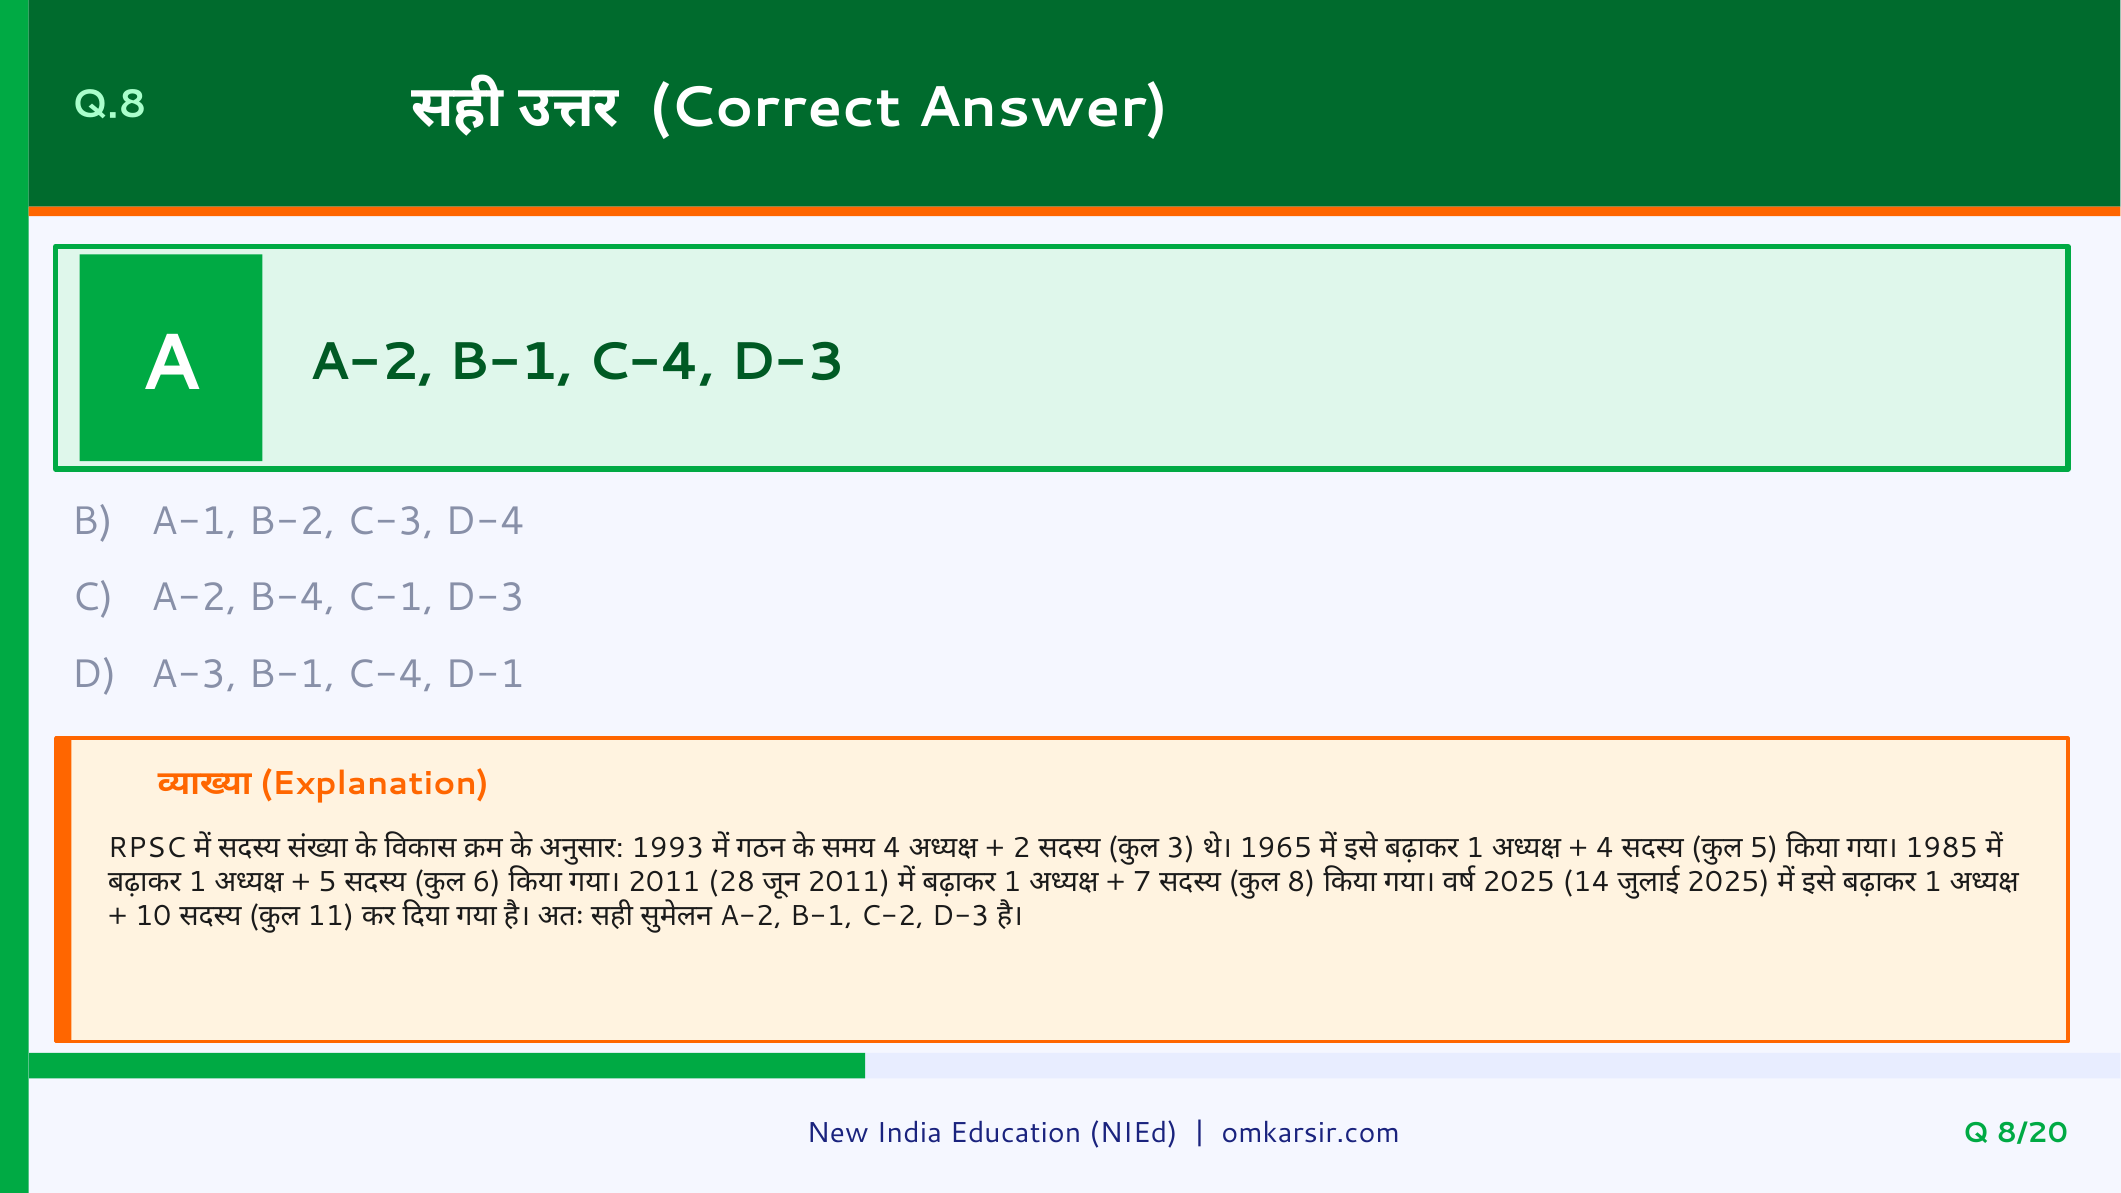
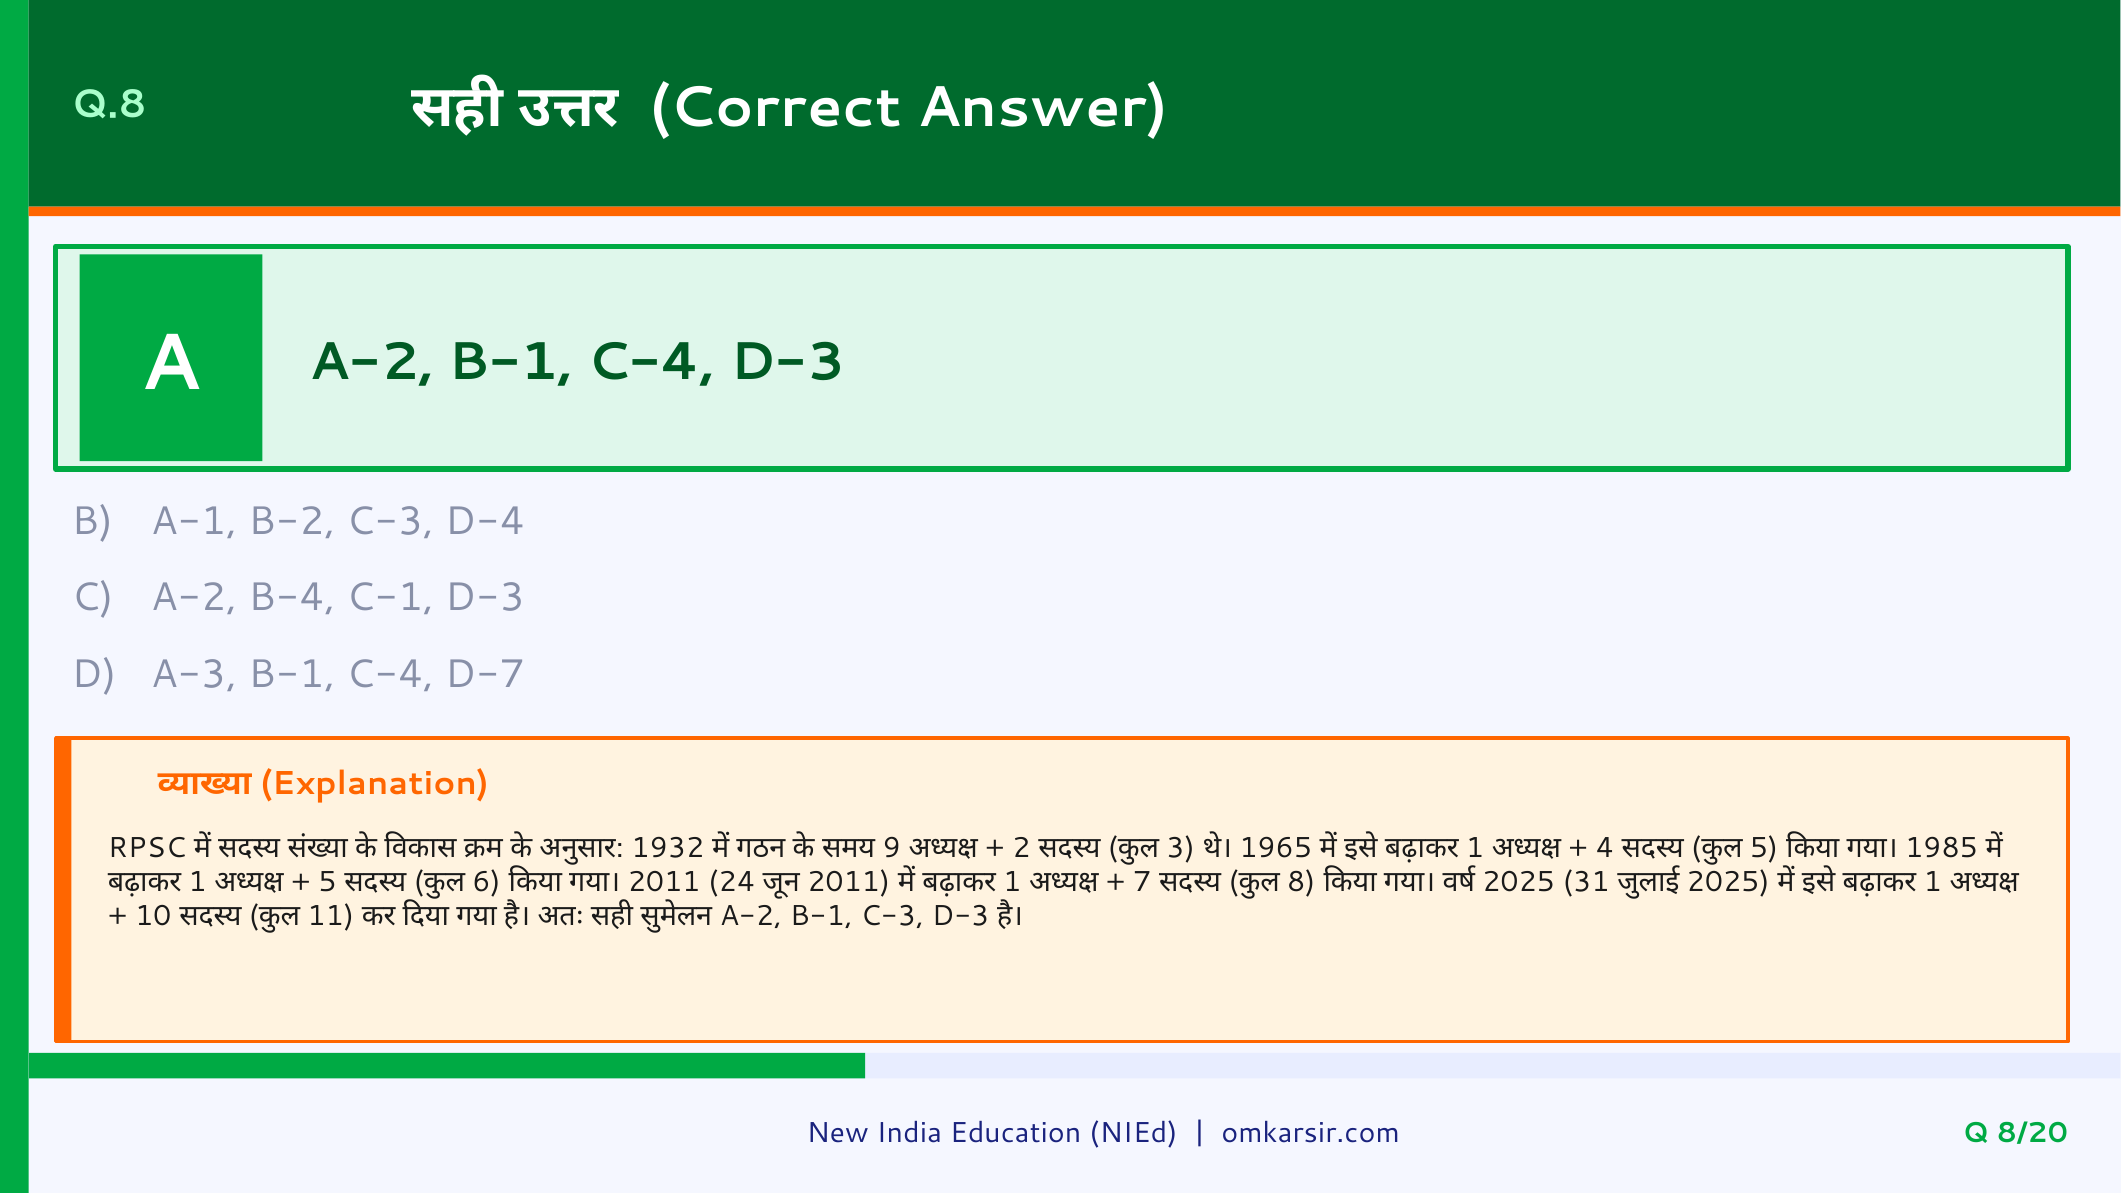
D-1: D-1 -> D-7 (485, 674)
1993: 1993 -> 1932 (668, 848)
4: 4 -> 9 (892, 848)
28: 28 -> 24 (732, 882)
14: 14 -> 31 (1586, 882)
B-1 C-2: C-2 -> C-3 (892, 916)
